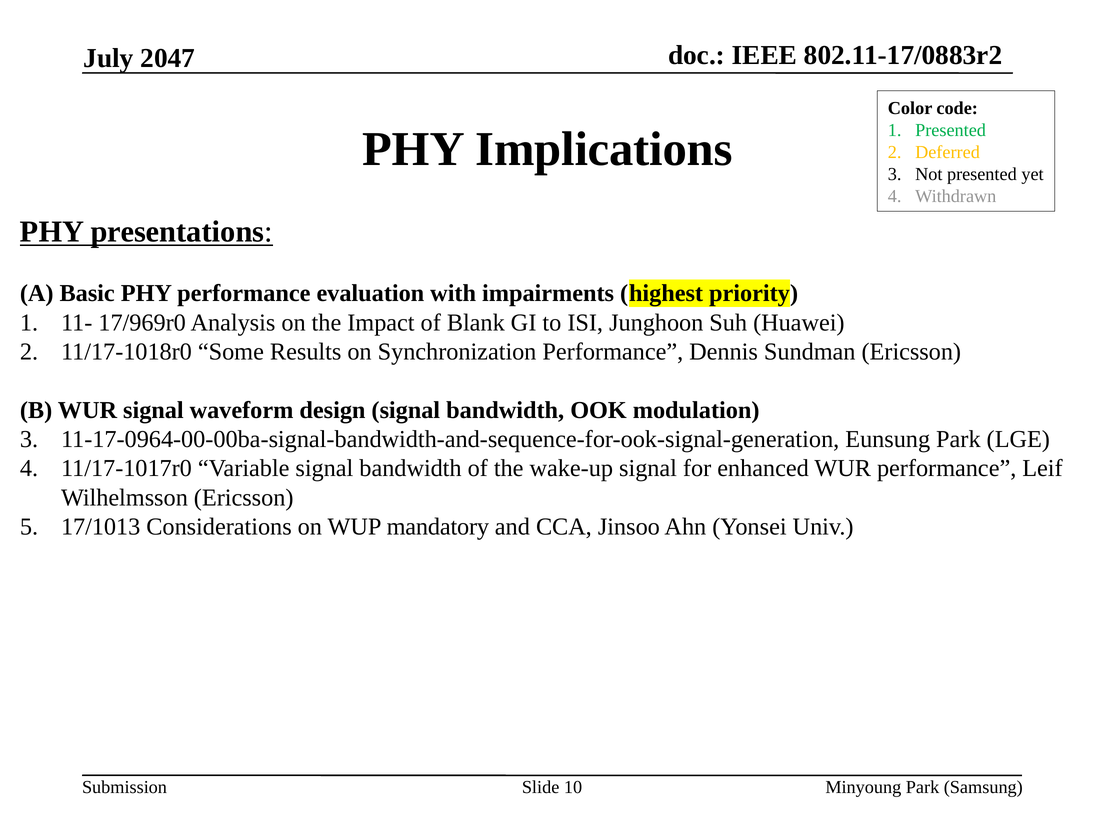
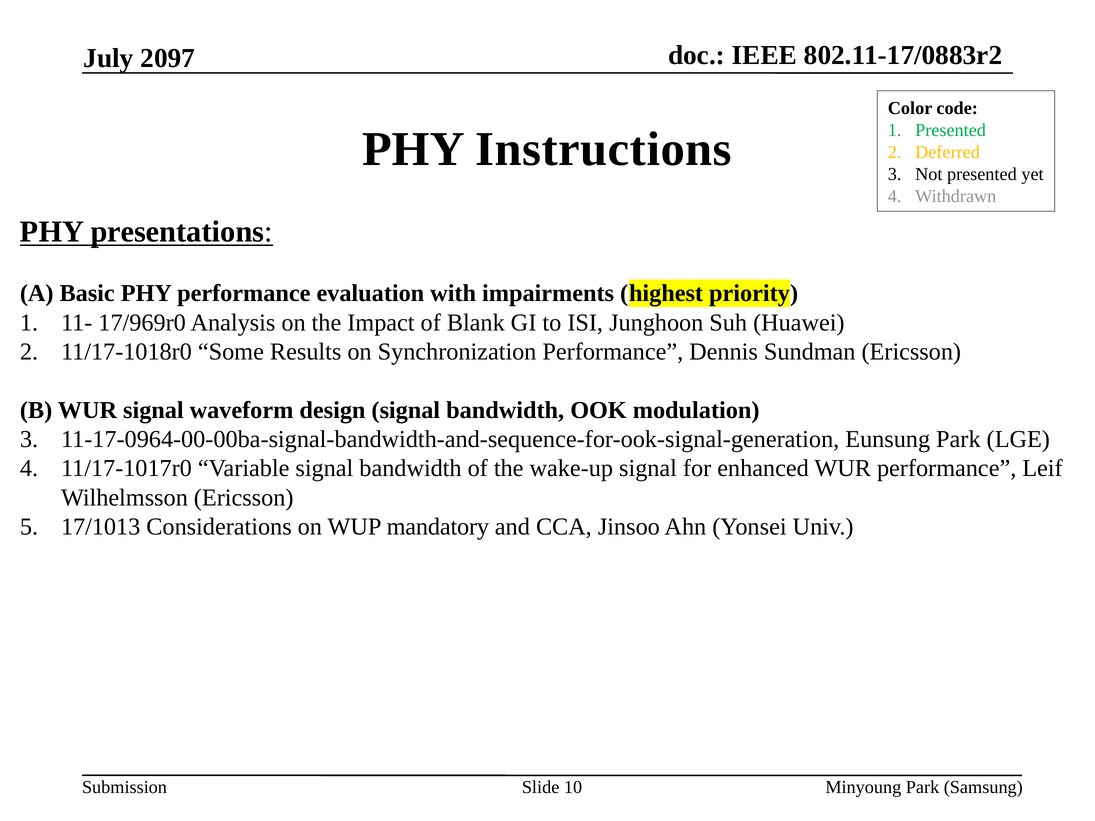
2047: 2047 -> 2097 (168, 58)
Implications: Implications -> Instructions (604, 149)
